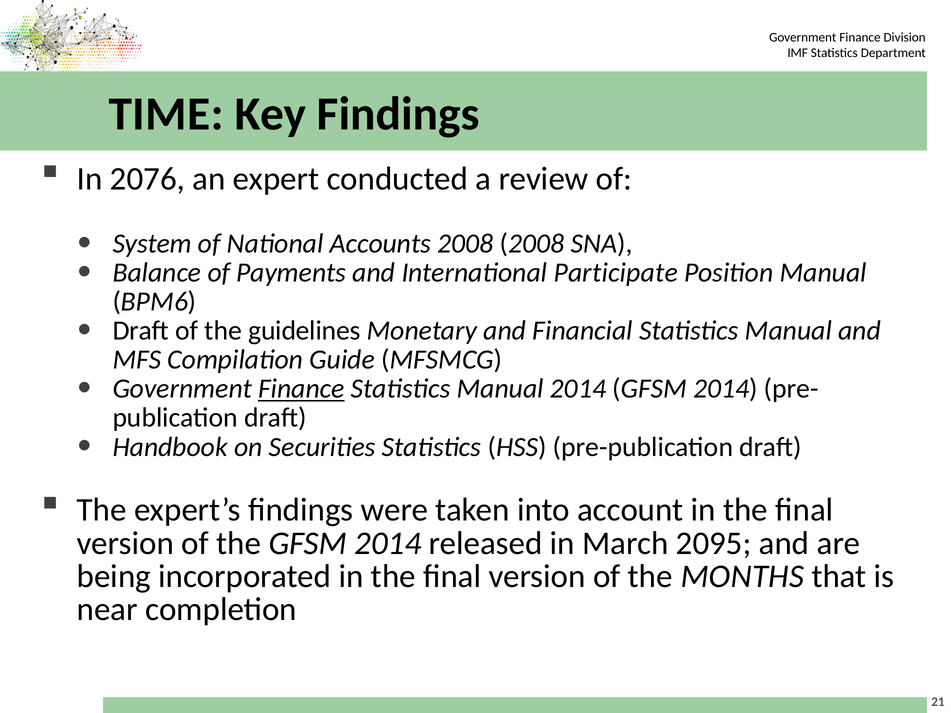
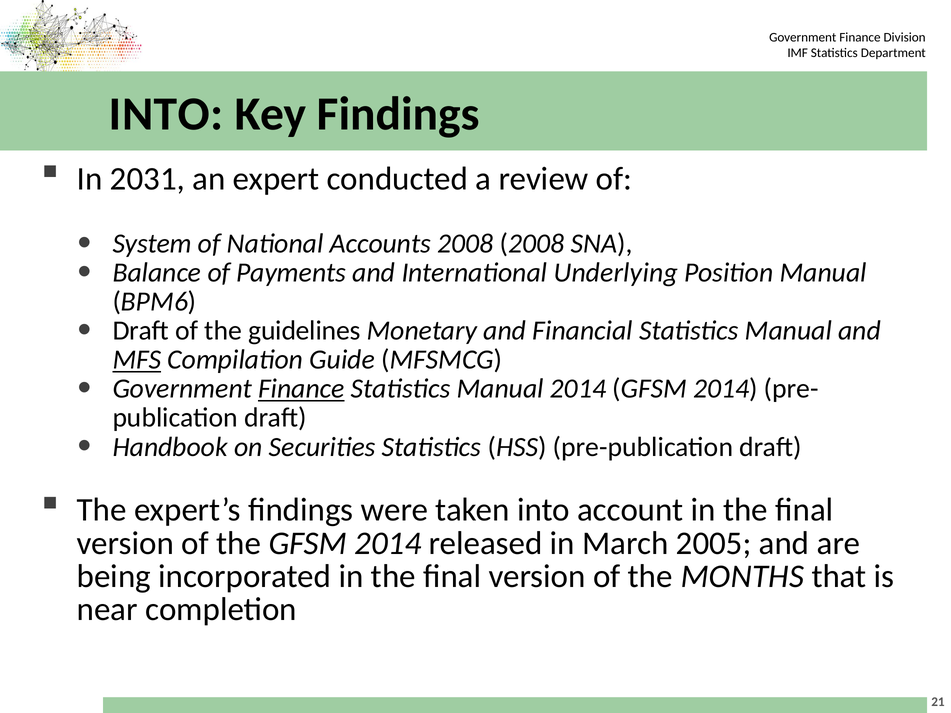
TIME: TIME -> INTO (166, 114)
2076: 2076 -> 2031 (147, 179)
Participate: Participate -> Underlying (616, 273)
MFS underline: none -> present (137, 360)
2095: 2095 -> 2005 (714, 543)
